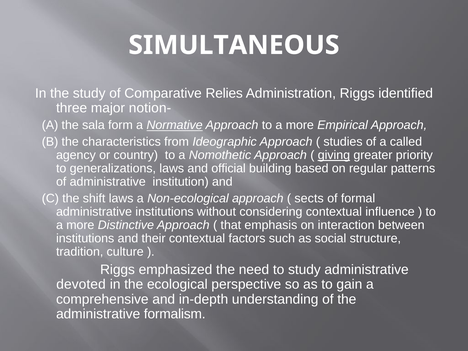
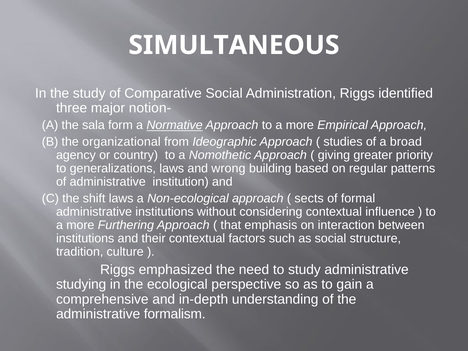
Comparative Relies: Relies -> Social (224, 93)
characteristics: characteristics -> organizational (121, 142)
called: called -> broad (406, 142)
giving underline: present -> none (334, 155)
official: official -> wrong (228, 169)
Distinctive: Distinctive -> Furthering (126, 225)
devoted: devoted -> studying (81, 284)
